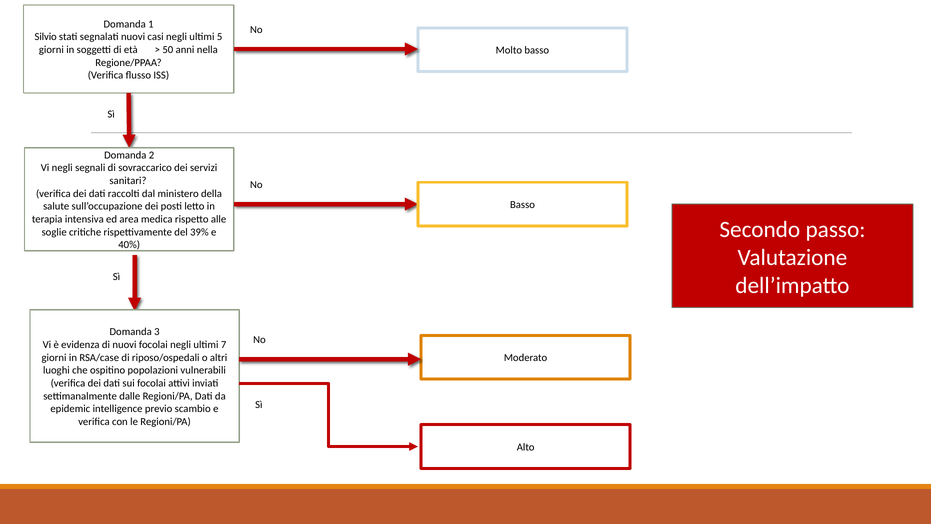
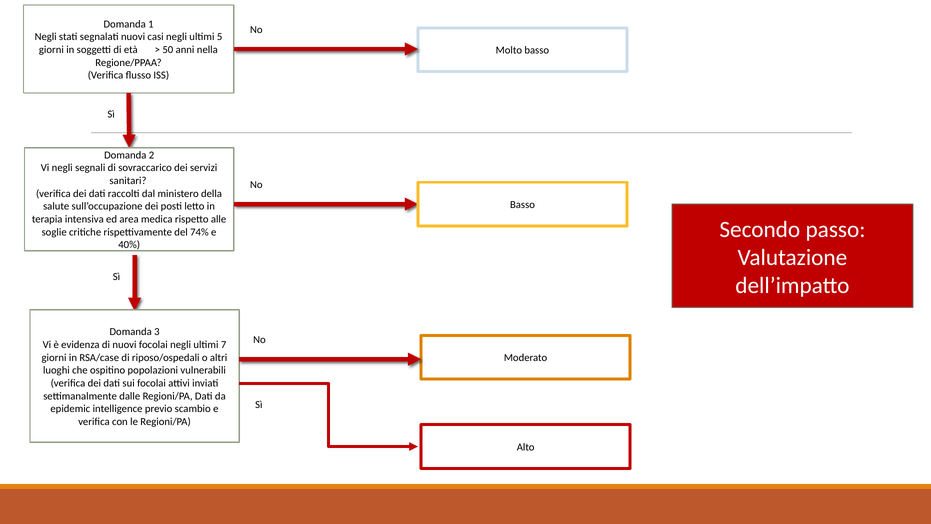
Silvio: Silvio -> Negli (46, 37)
39%: 39% -> 74% (199, 232)
